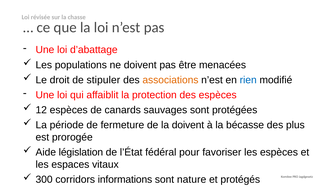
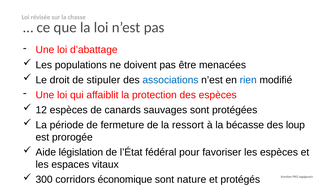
associations colour: orange -> blue (170, 80)
la doivent: doivent -> ressort (188, 125)
plus: plus -> loup (295, 125)
informations: informations -> économique (125, 180)
